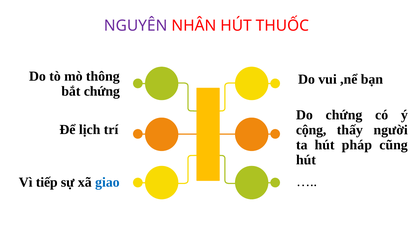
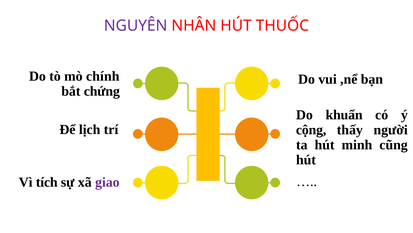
thông: thông -> chính (103, 76)
Do chứng: chứng -> khuẩn (344, 115)
pháp: pháp -> minh (357, 144)
tiếp: tiếp -> tích (47, 182)
giao colour: blue -> purple (107, 182)
